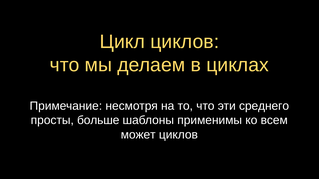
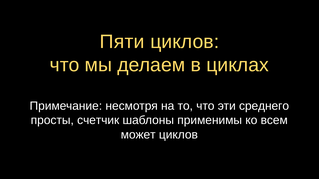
Цикл: Цикл -> Пяти (122, 42)
больше: больше -> счетчик (98, 121)
